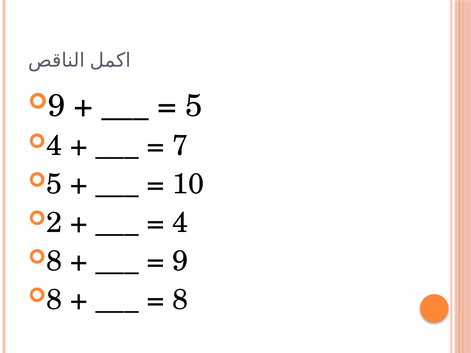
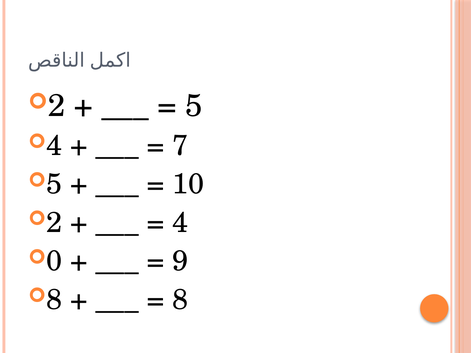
9: 9 -> 2 (56, 106)
8: 8 -> 0 (54, 261)
